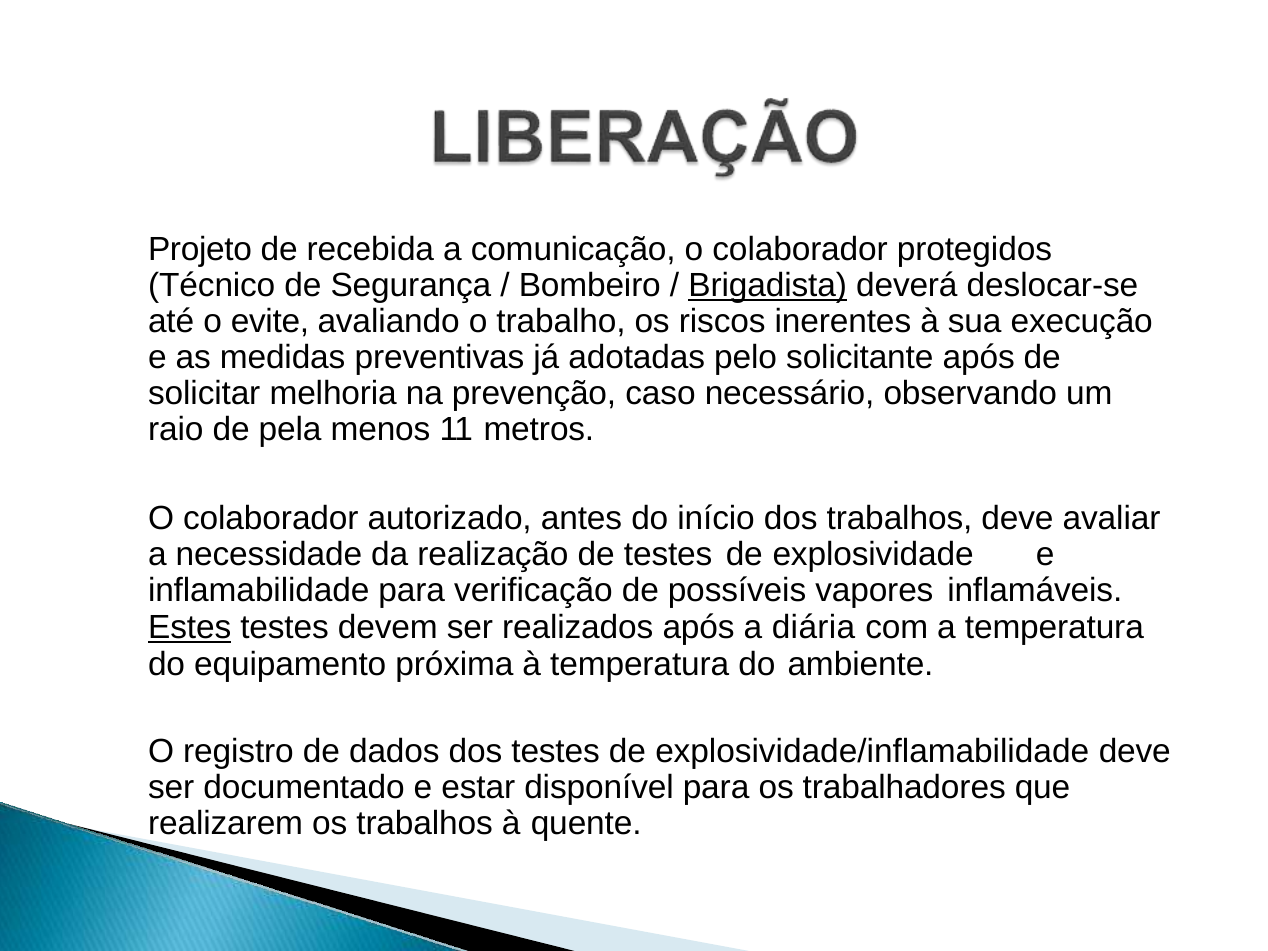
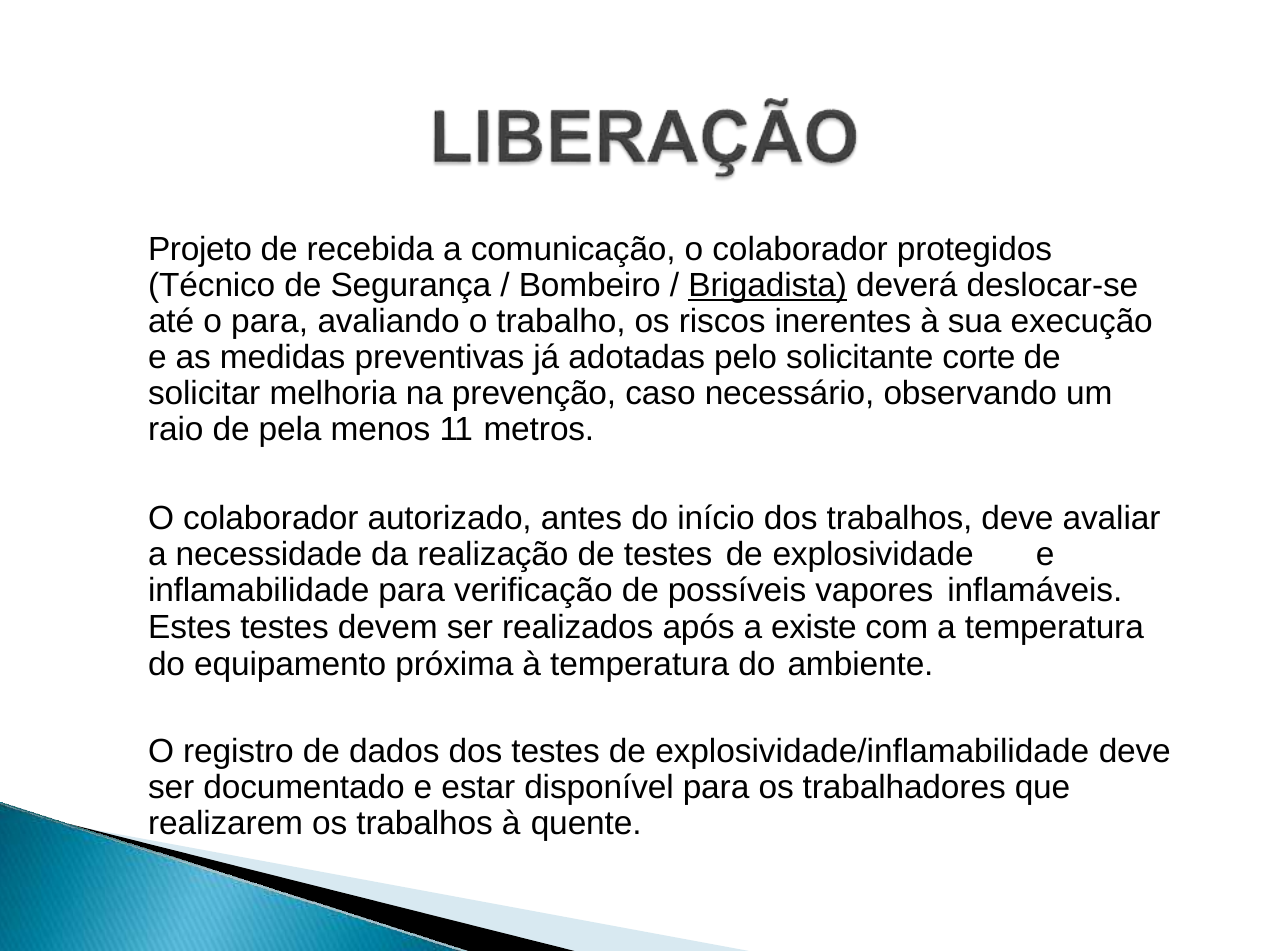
o evite: evite -> para (270, 321)
solicitante após: após -> corte (979, 358)
Estes underline: present -> none (190, 628)
diária: diária -> existe (814, 628)
